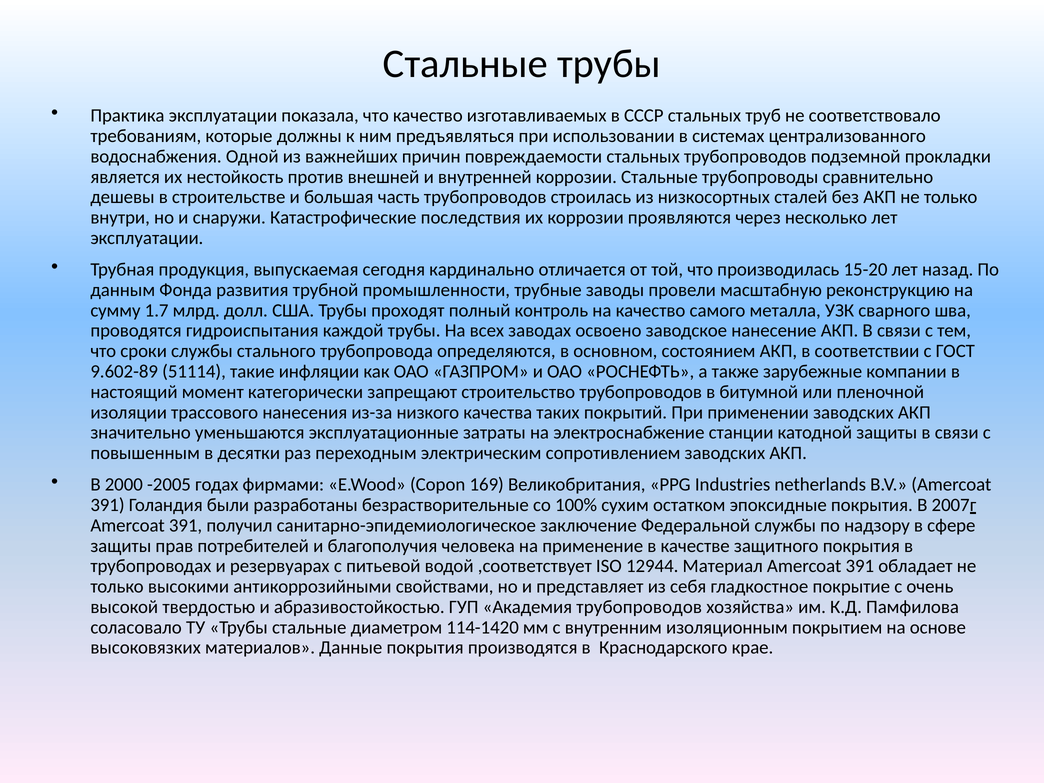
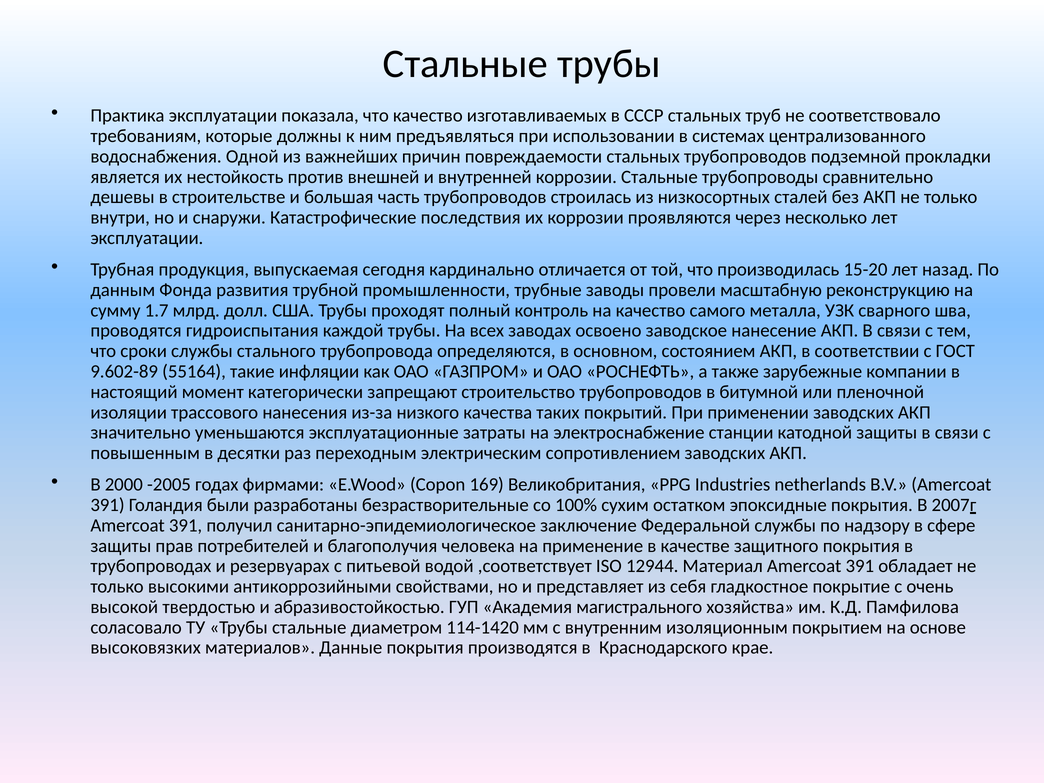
51114: 51114 -> 55164 (194, 372)
Академия трубопроводов: трубопроводов -> магистрального (639, 607)
